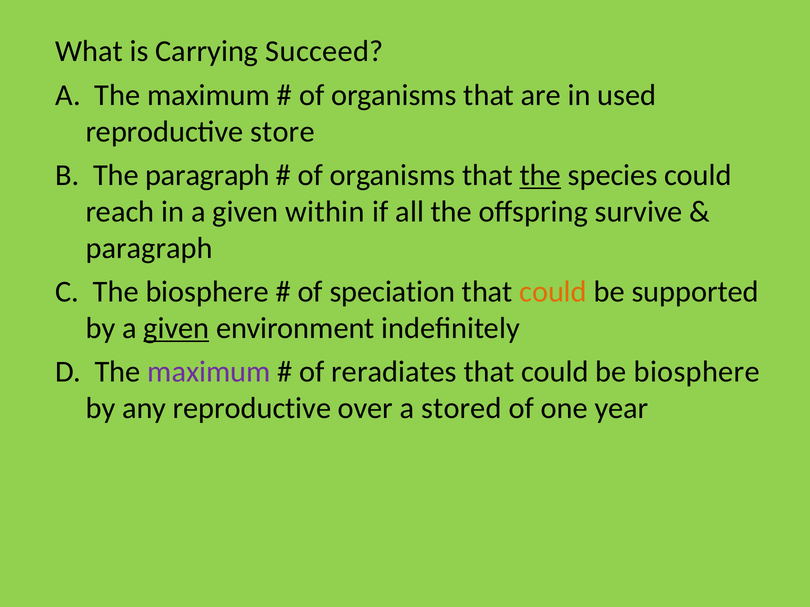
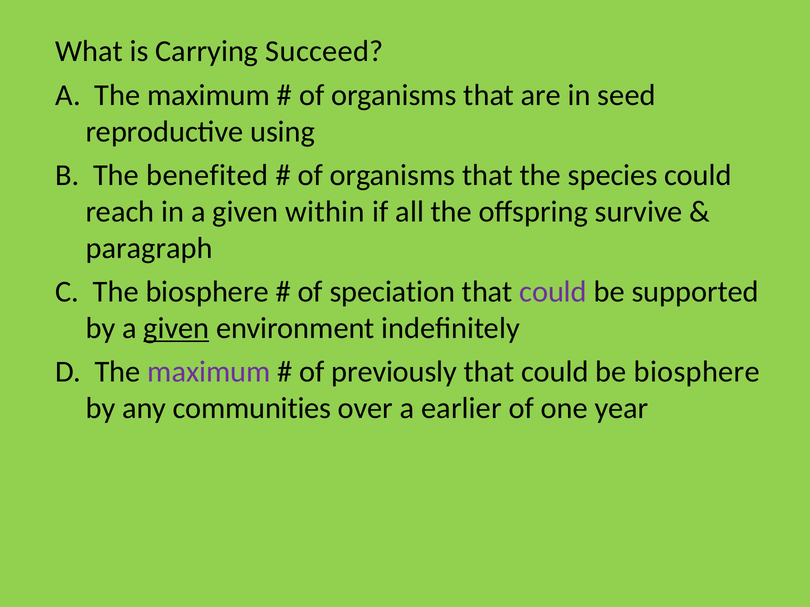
used: used -> seed (627, 95)
store: store -> using (283, 132)
The paragraph: paragraph -> benefited (207, 175)
the underline: present -> none (540, 175)
could colour: orange -> purple (553, 292)
reradiates: reradiates -> previously (394, 372)
any reproductive: reproductive -> communities (252, 409)
stored: stored -> earlier (461, 409)
